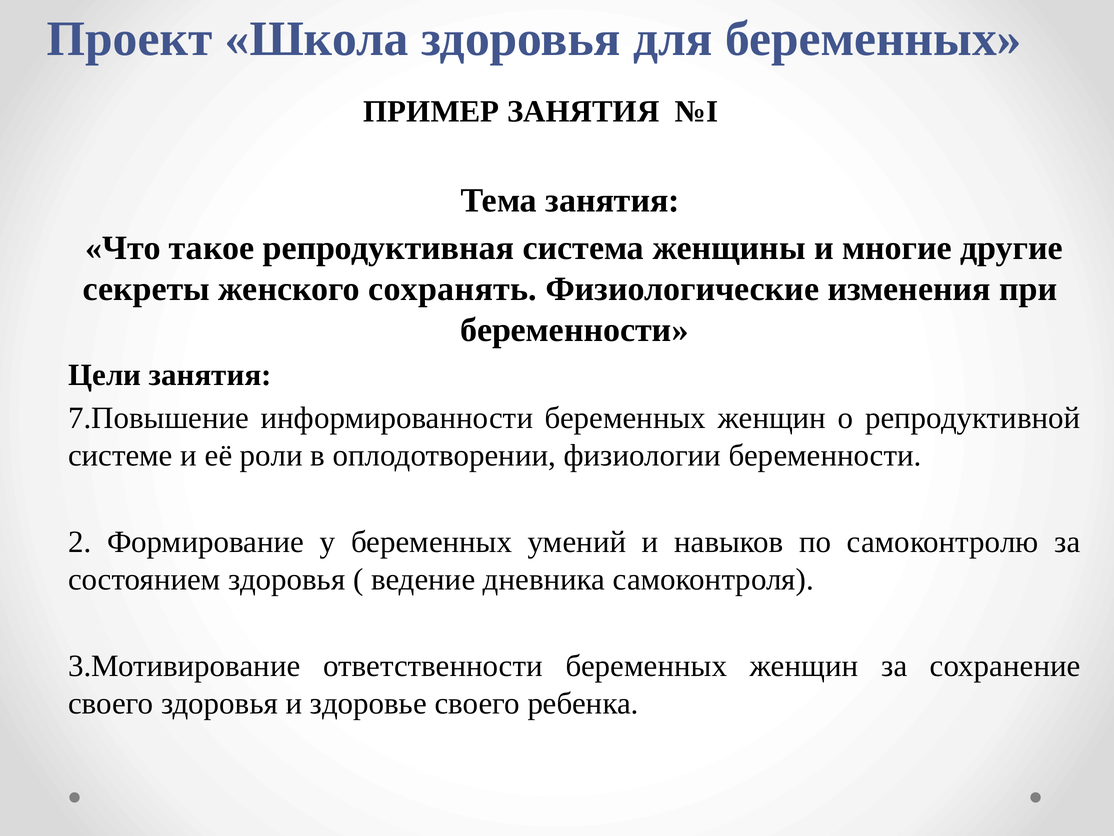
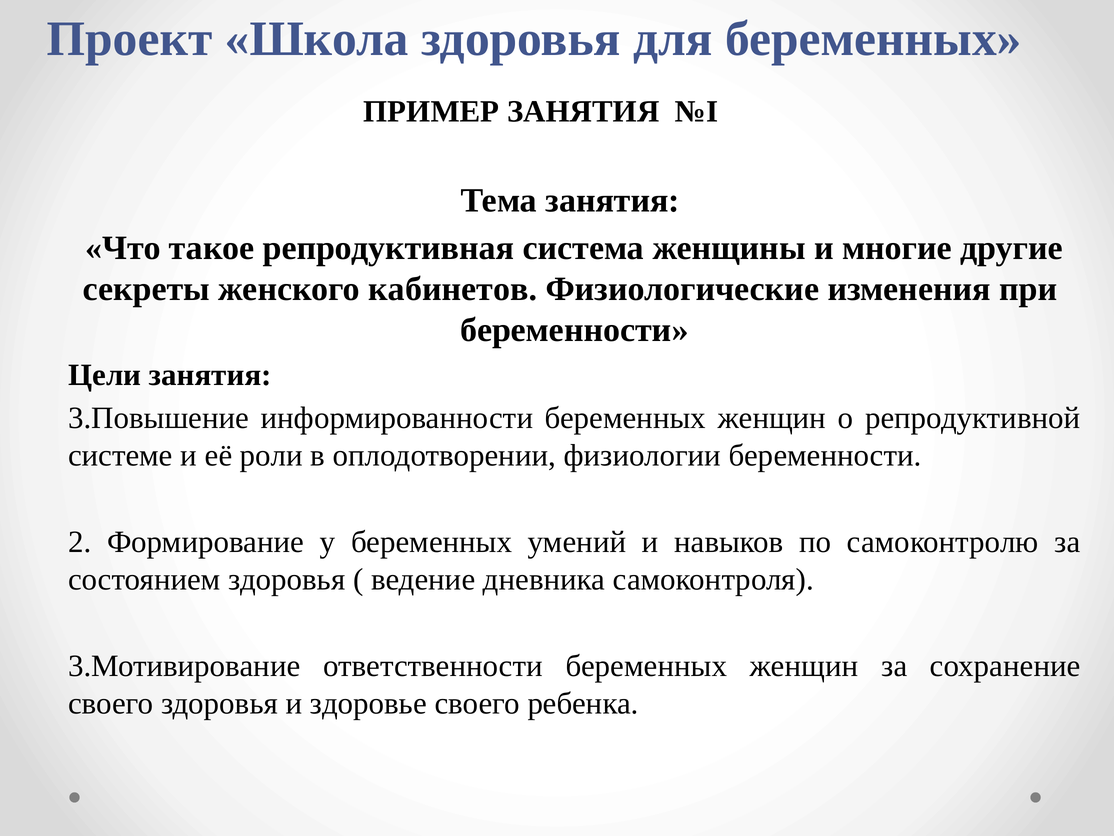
сохранять: сохранять -> кабинетов (453, 289)
7.Повышение: 7.Повышение -> 3.Повышение (159, 418)
